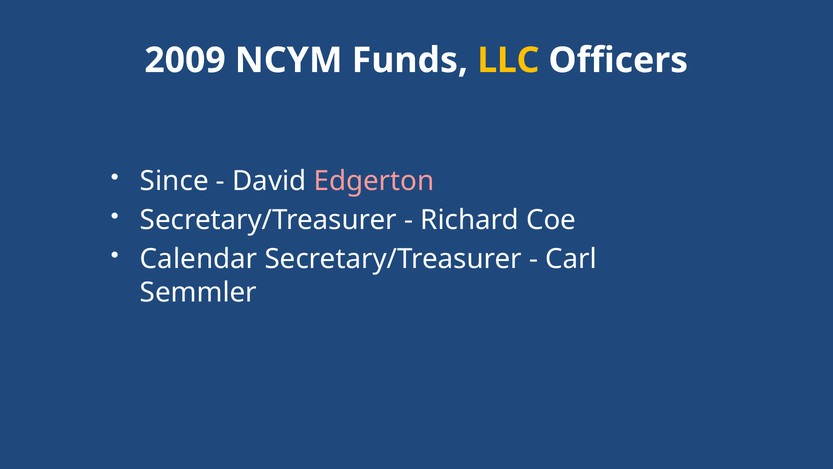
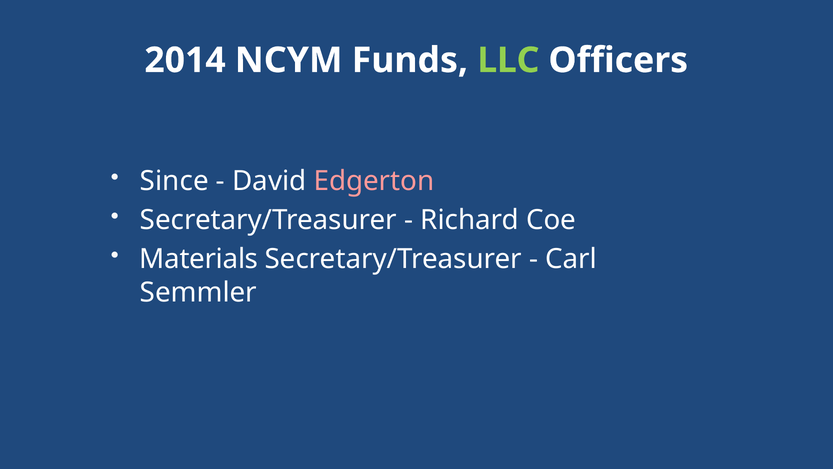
2009: 2009 -> 2014 (185, 60)
LLC colour: yellow -> light green (508, 60)
Calendar: Calendar -> Materials (199, 259)
